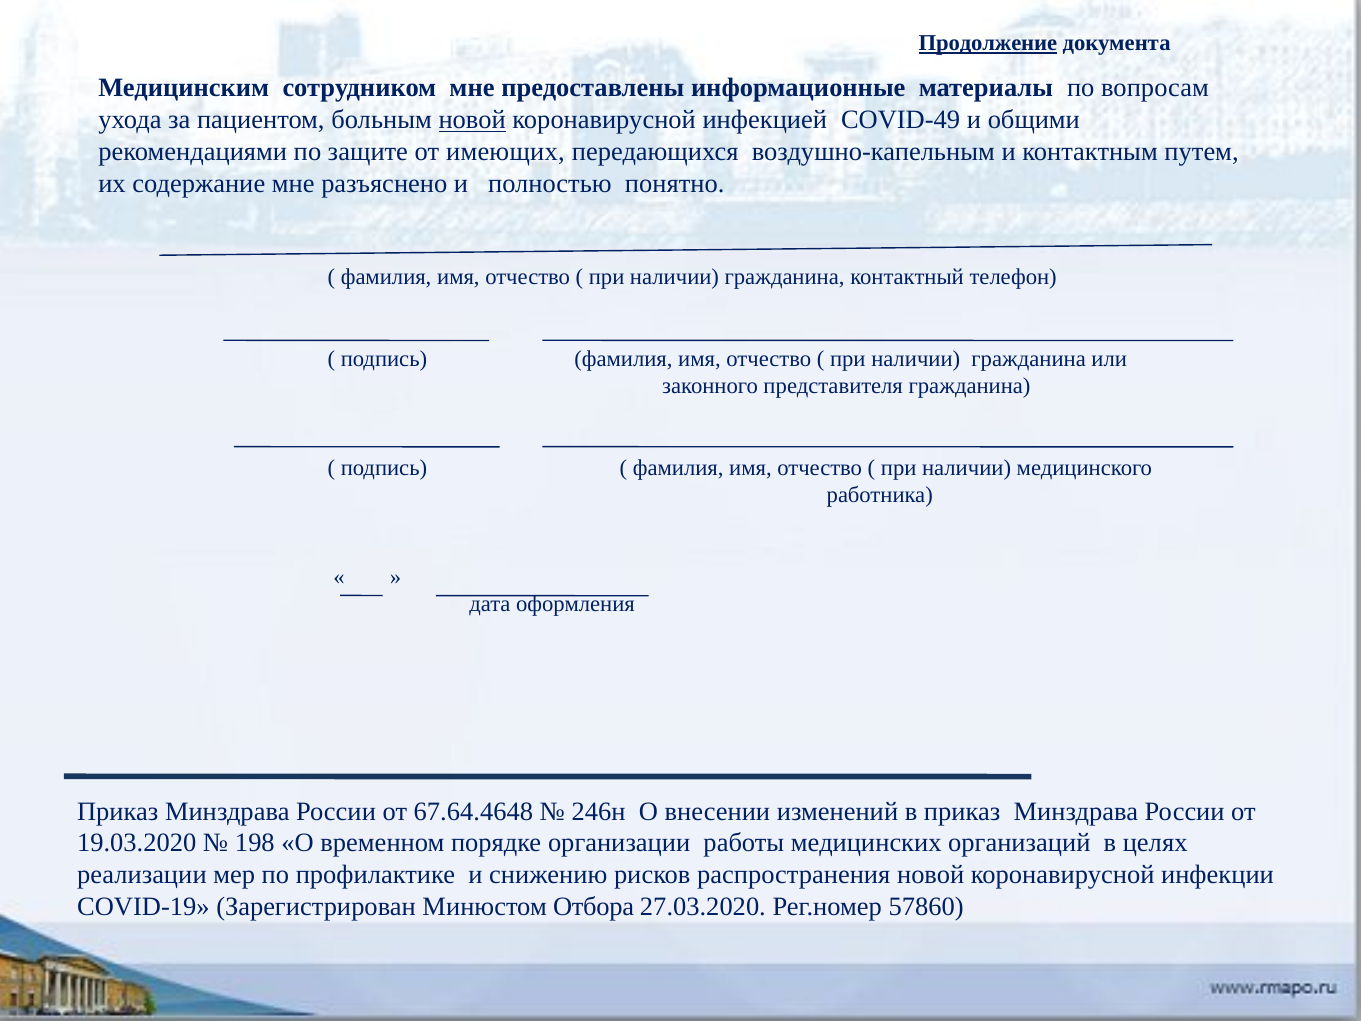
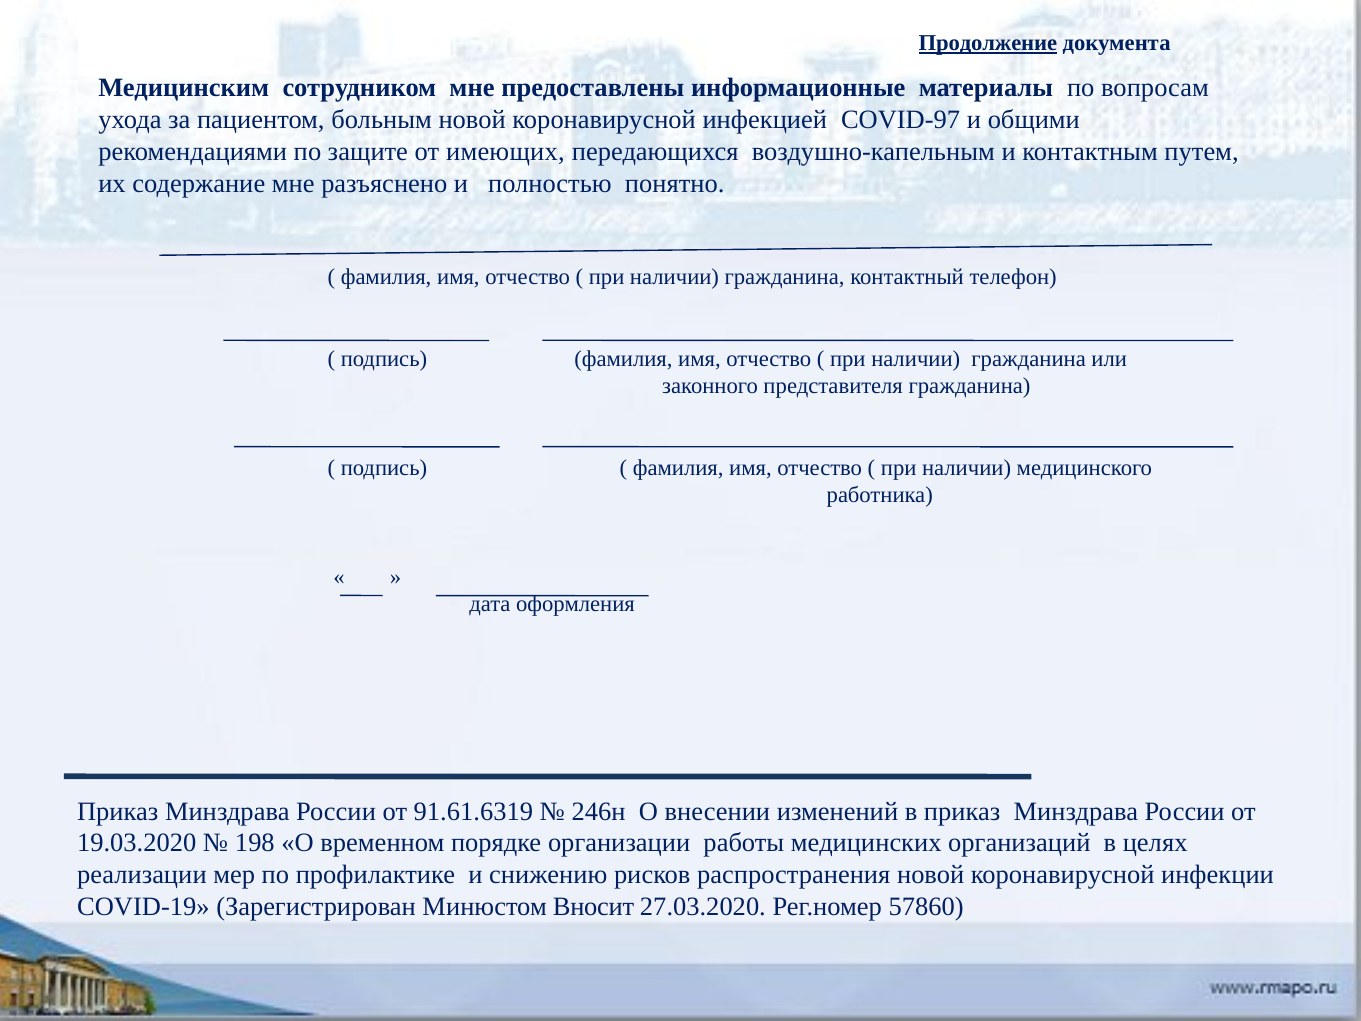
новой underline: present -> none (472, 120)
COVID-49: COVID-49 -> COVID-97 (901, 120)
67.64.4648: 67.64.4648 -> 91.61.6319 (473, 811)
Отбора: Отбора -> Вносит (594, 907)
